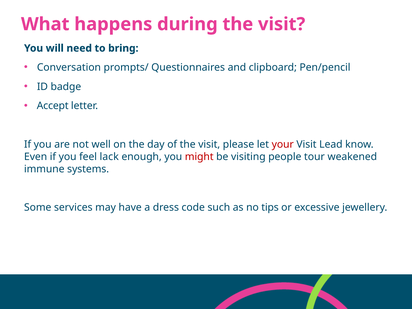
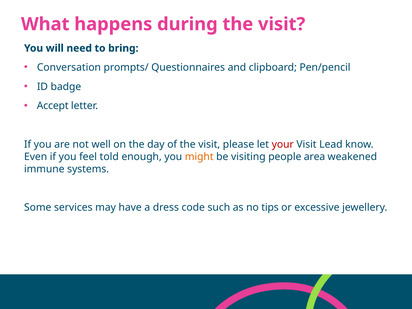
lack: lack -> told (109, 157)
might colour: red -> orange (199, 157)
tour: tour -> area (315, 157)
